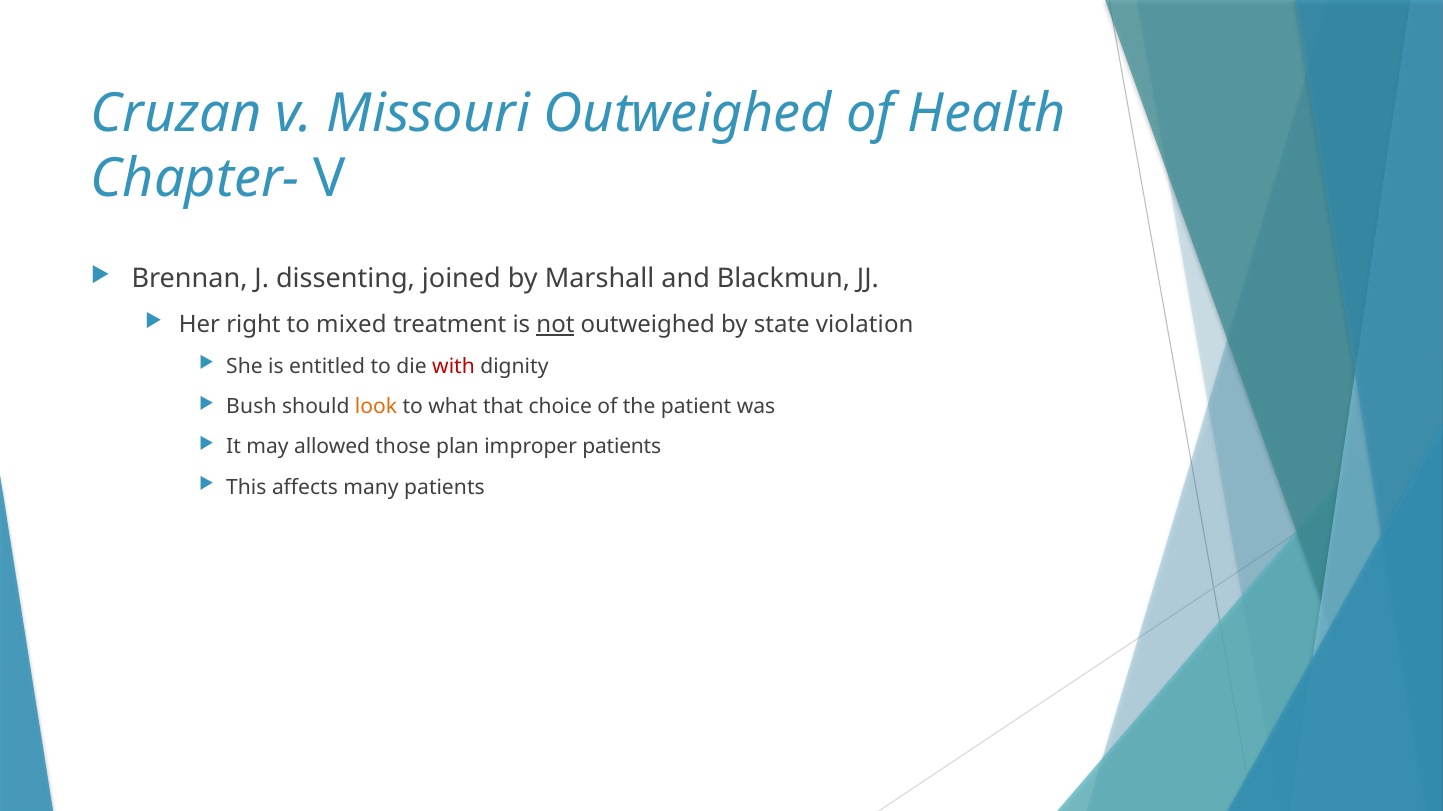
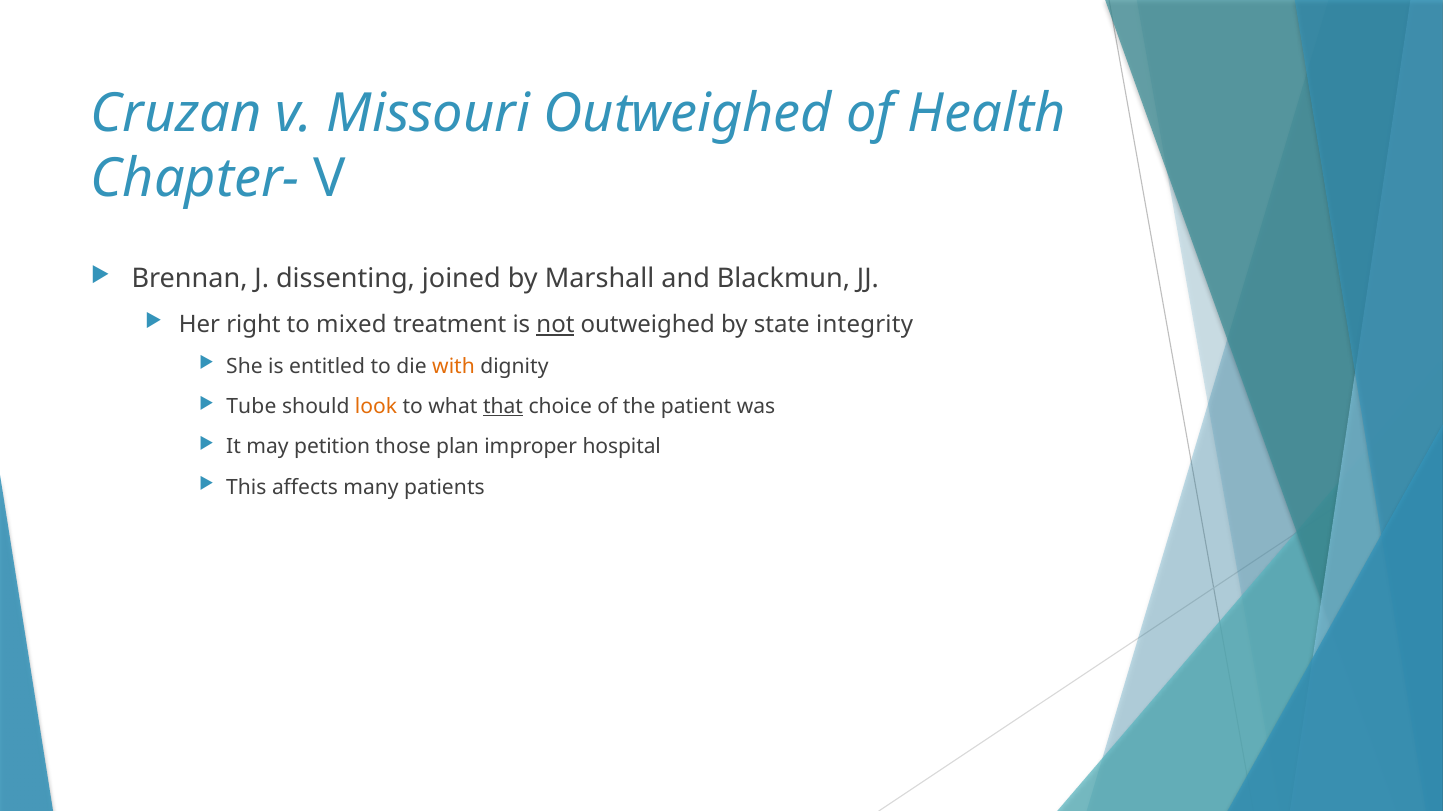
violation: violation -> integrity (865, 325)
with colour: red -> orange (454, 367)
Bush: Bush -> Tube (251, 407)
that underline: none -> present (503, 407)
allowed: allowed -> petition (332, 447)
improper patients: patients -> hospital (622, 447)
